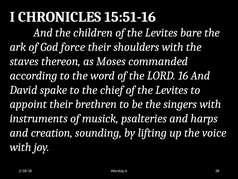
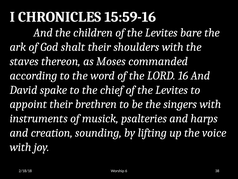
15:51-16: 15:51-16 -> 15:59-16 (130, 17)
force: force -> shalt (73, 47)
